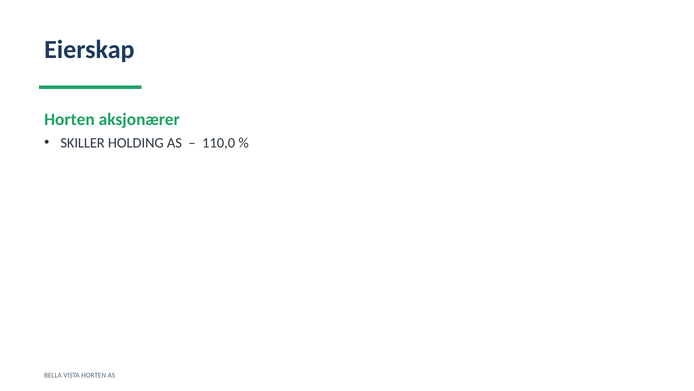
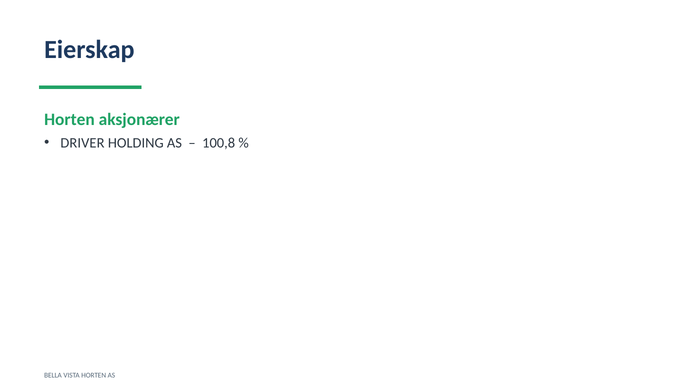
SKILLER: SKILLER -> DRIVER (82, 143)
110,0: 110,0 -> 100,8 (219, 143)
